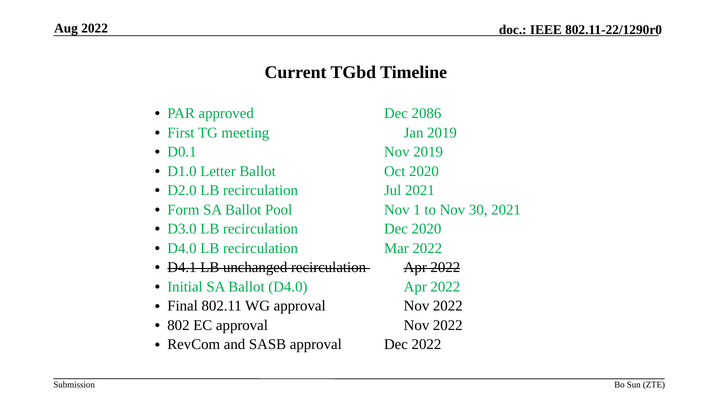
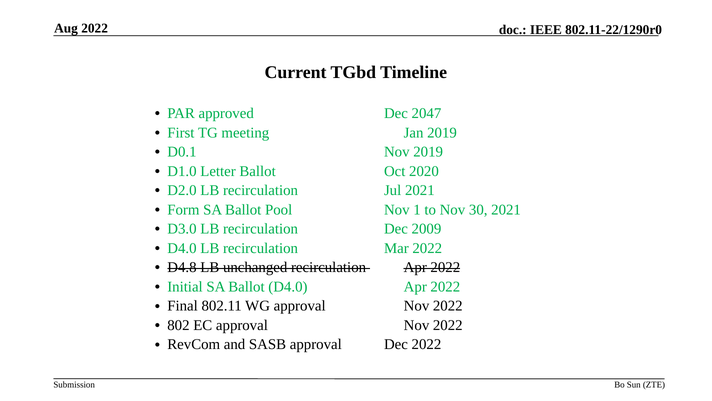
2086: 2086 -> 2047 (426, 113)
Dec 2020: 2020 -> 2009 (426, 229)
D4.1: D4.1 -> D4.8 (182, 267)
